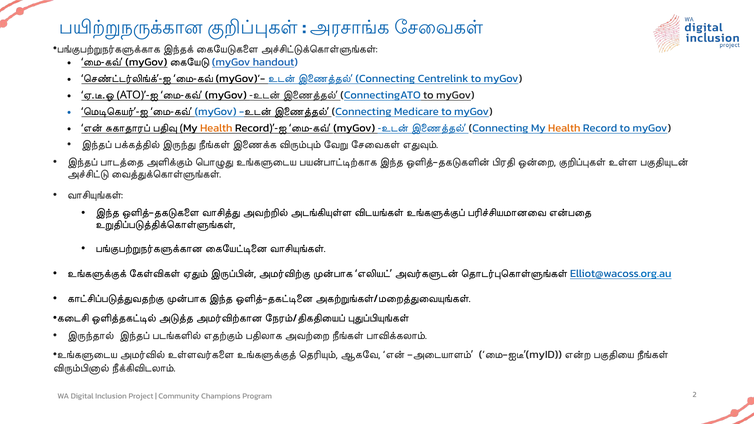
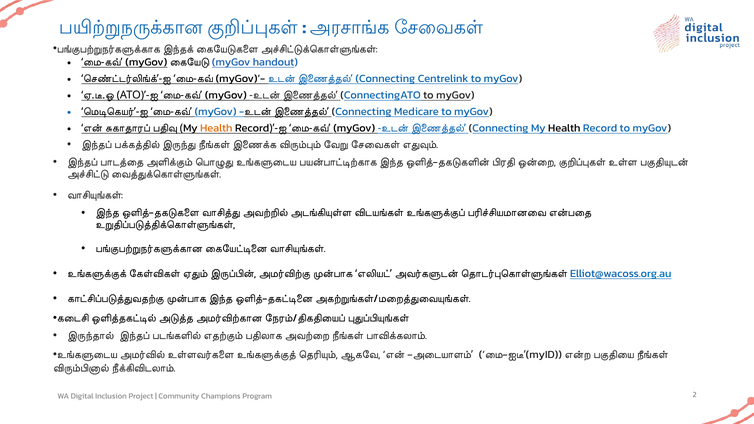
Health colour: orange -> black (564, 128)
